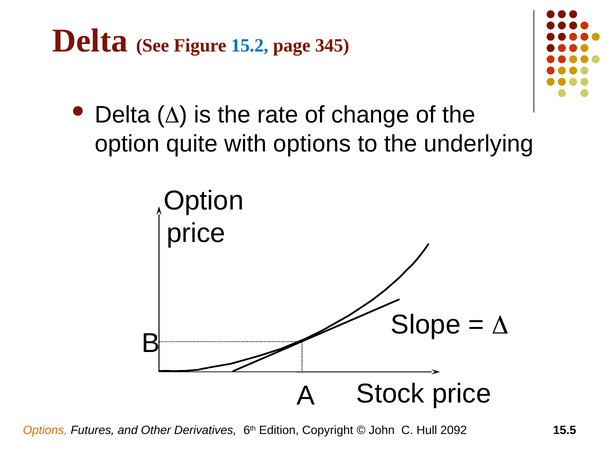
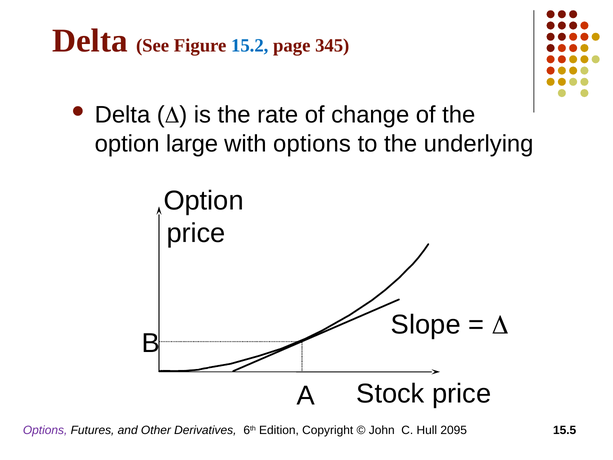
quite: quite -> large (192, 144)
Options colour: orange -> purple (45, 430)
2092: 2092 -> 2095 (454, 430)
